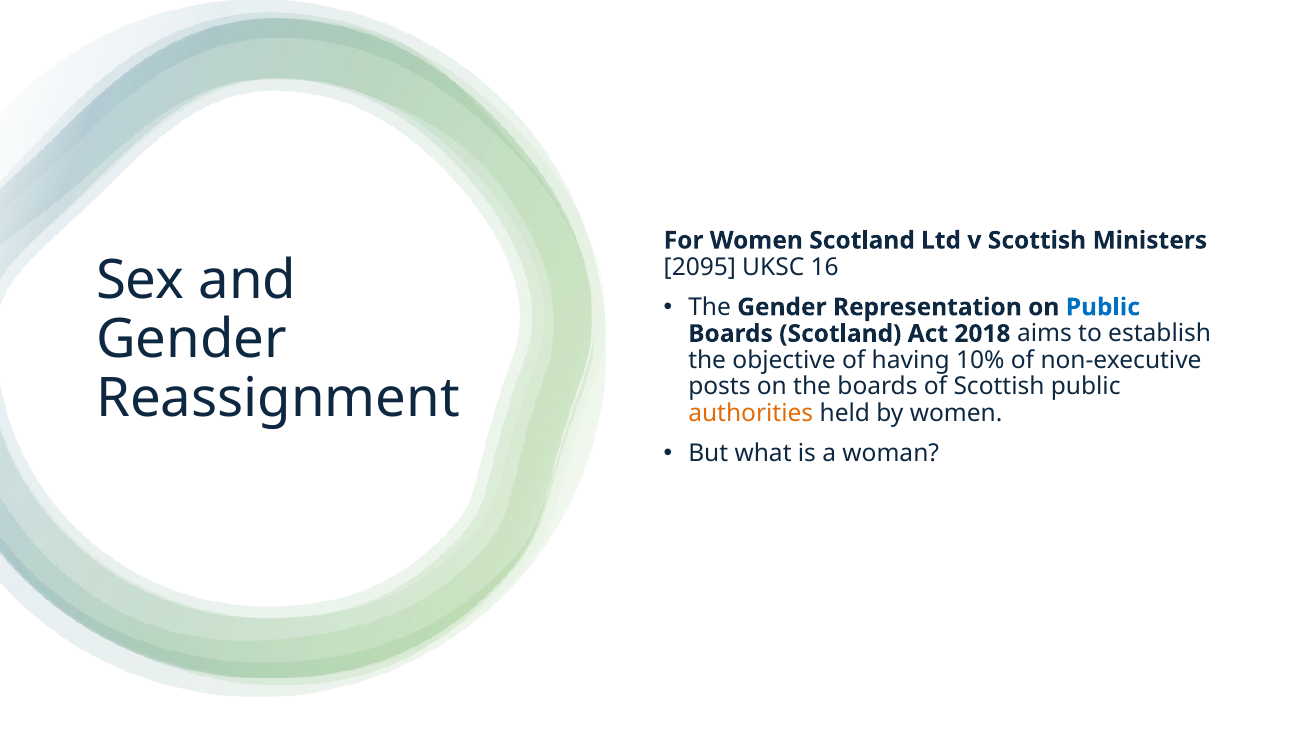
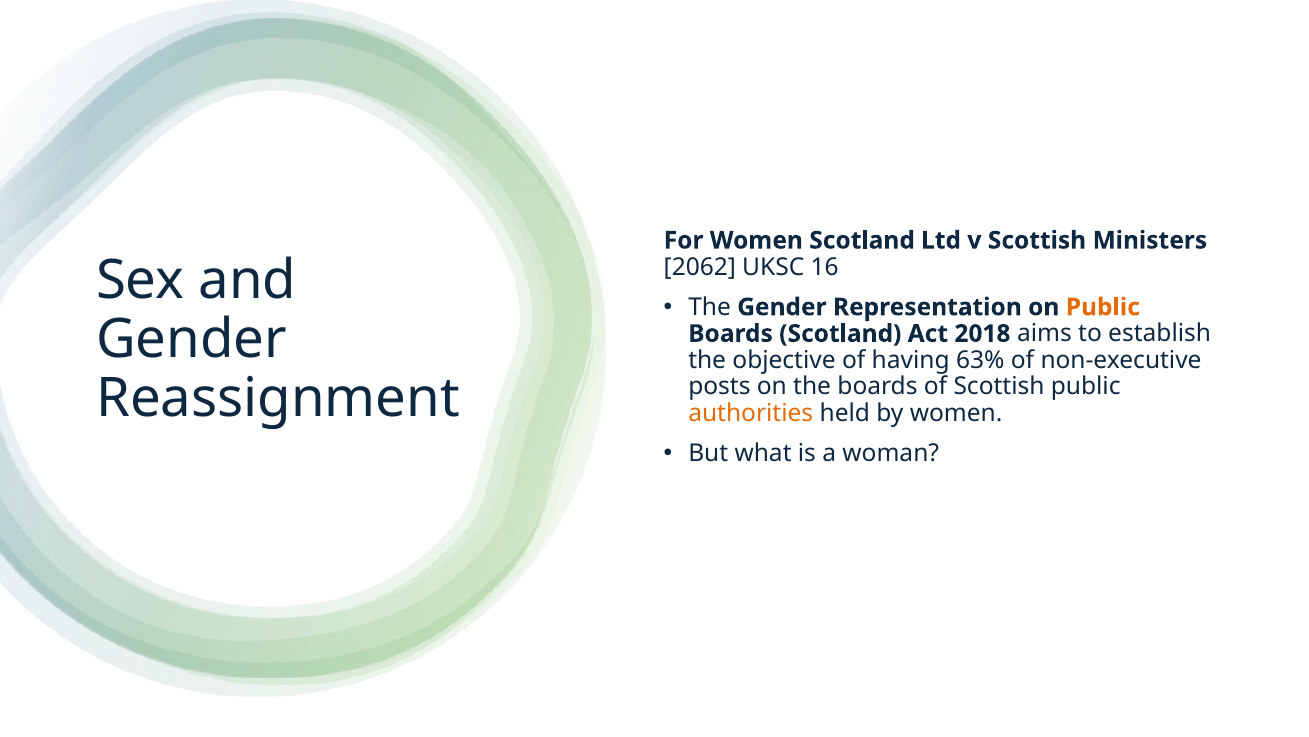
2095: 2095 -> 2062 (700, 267)
Public colour: blue -> orange (1103, 307)
10%: 10% -> 63% (980, 360)
